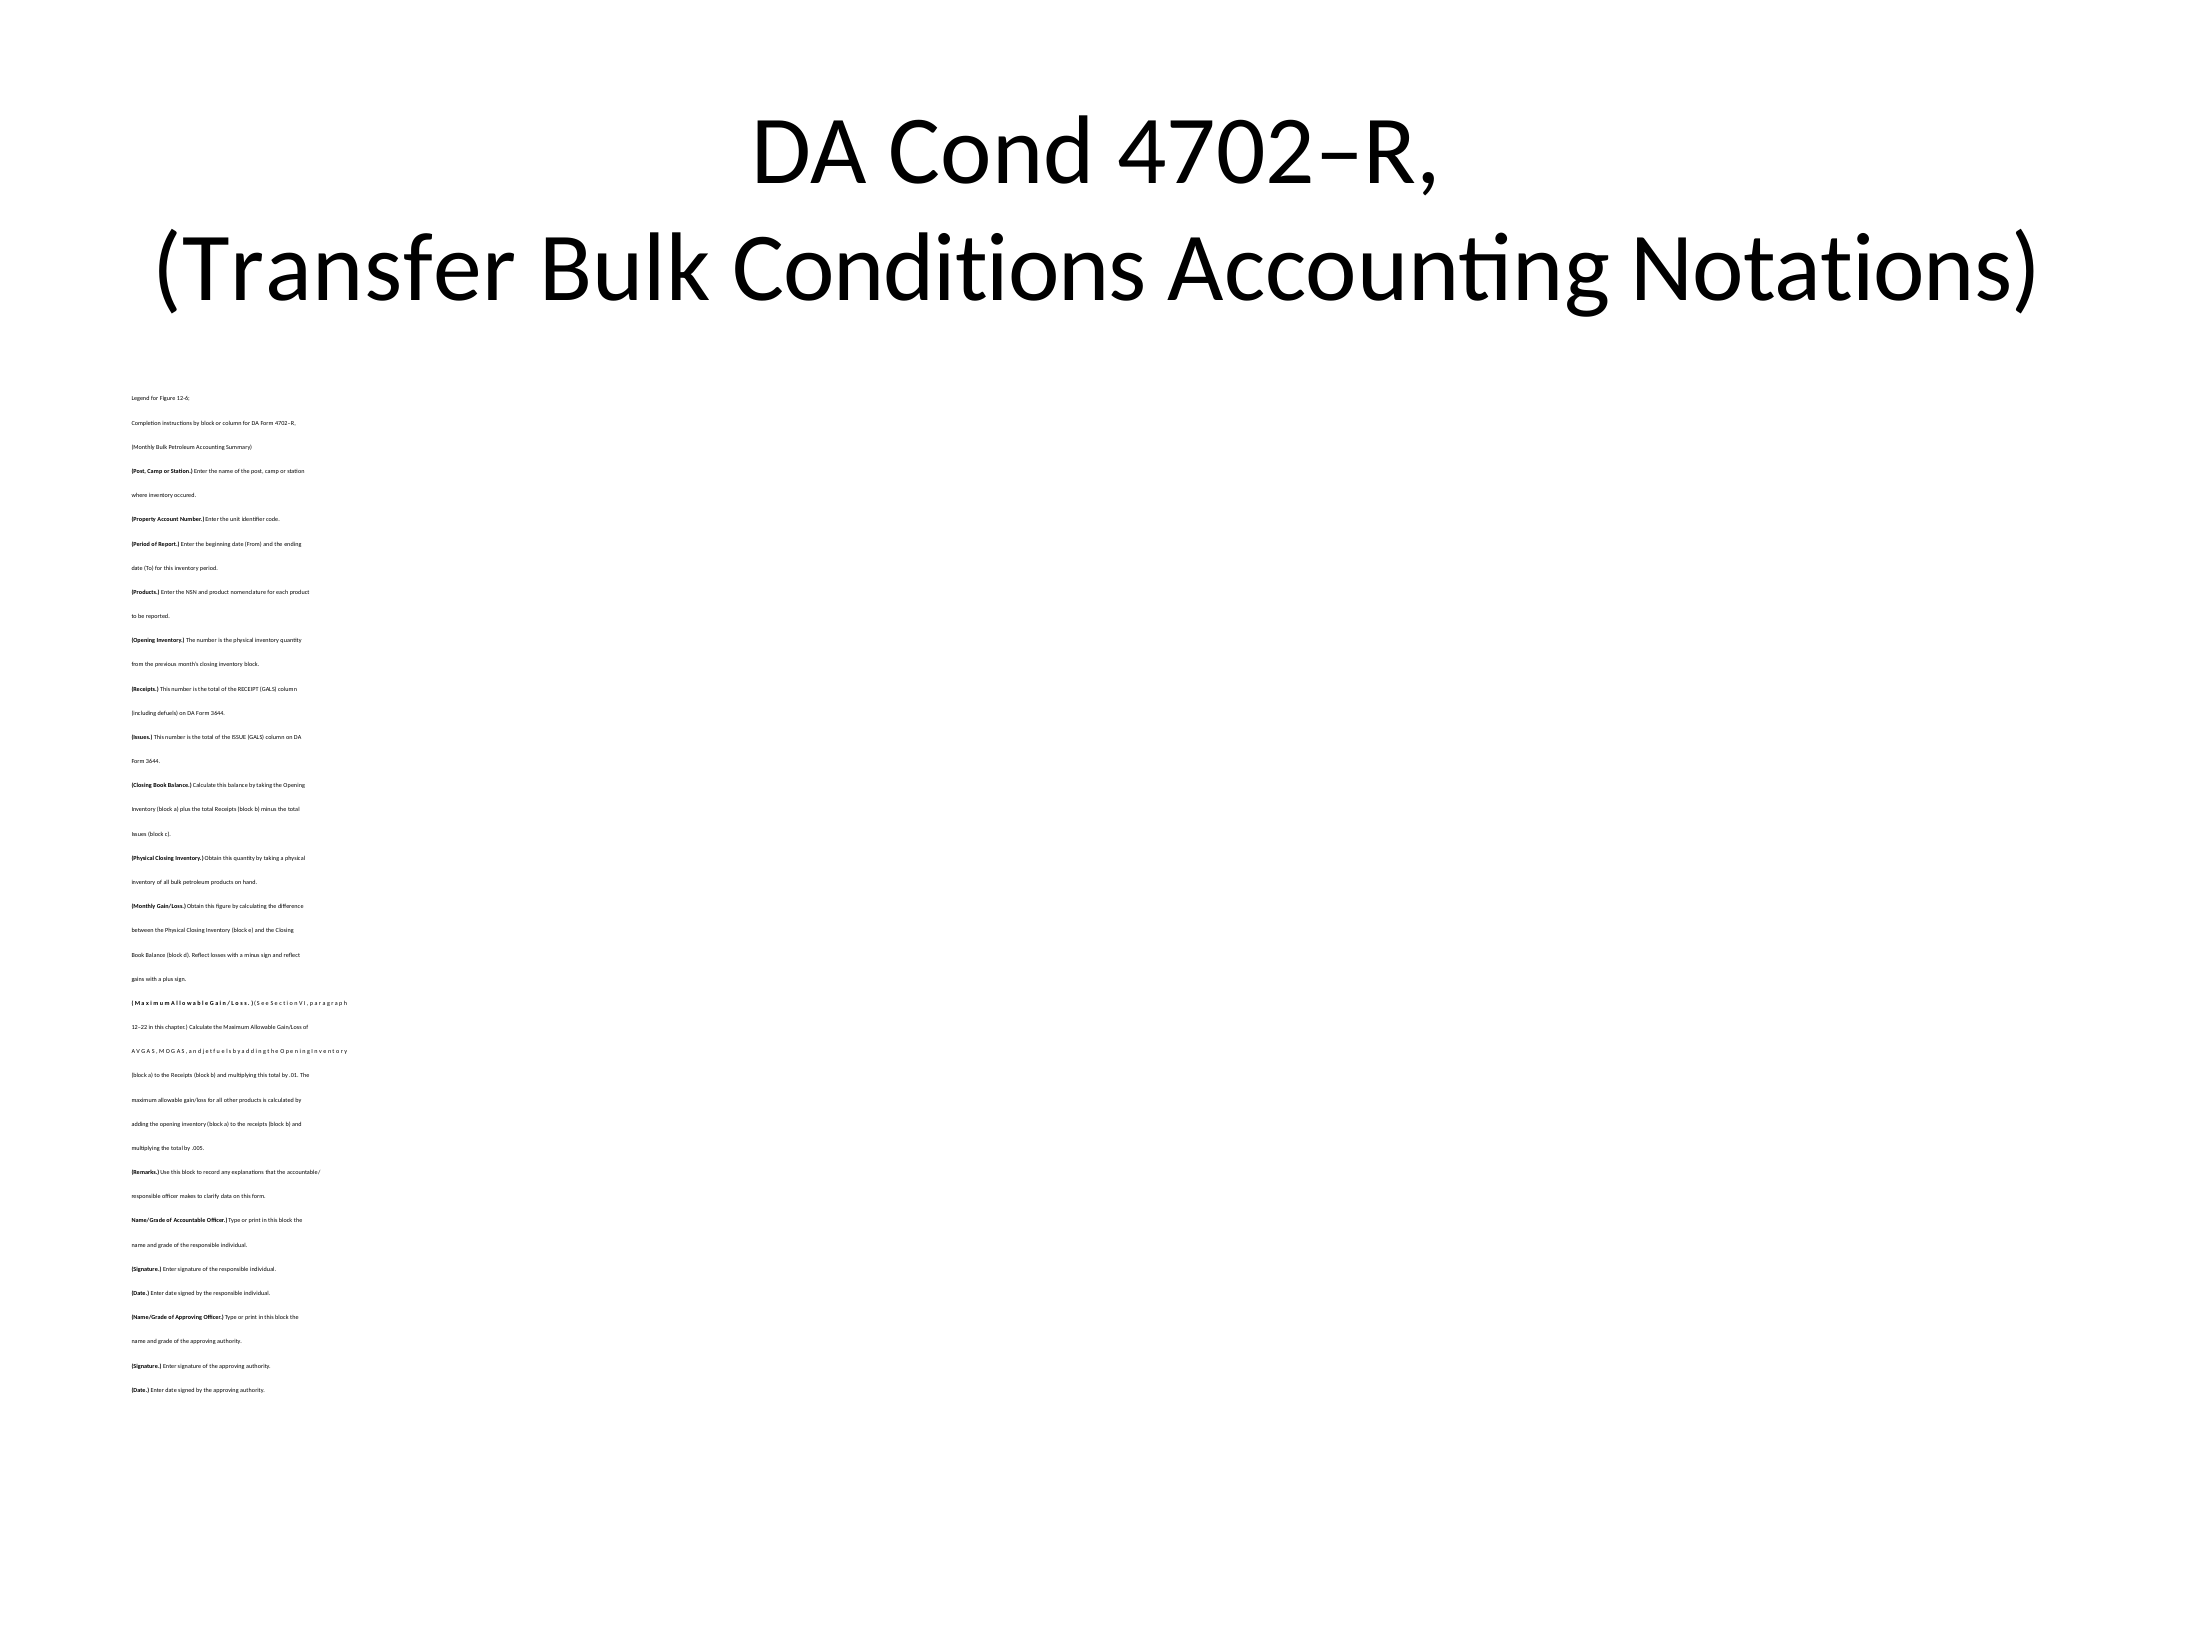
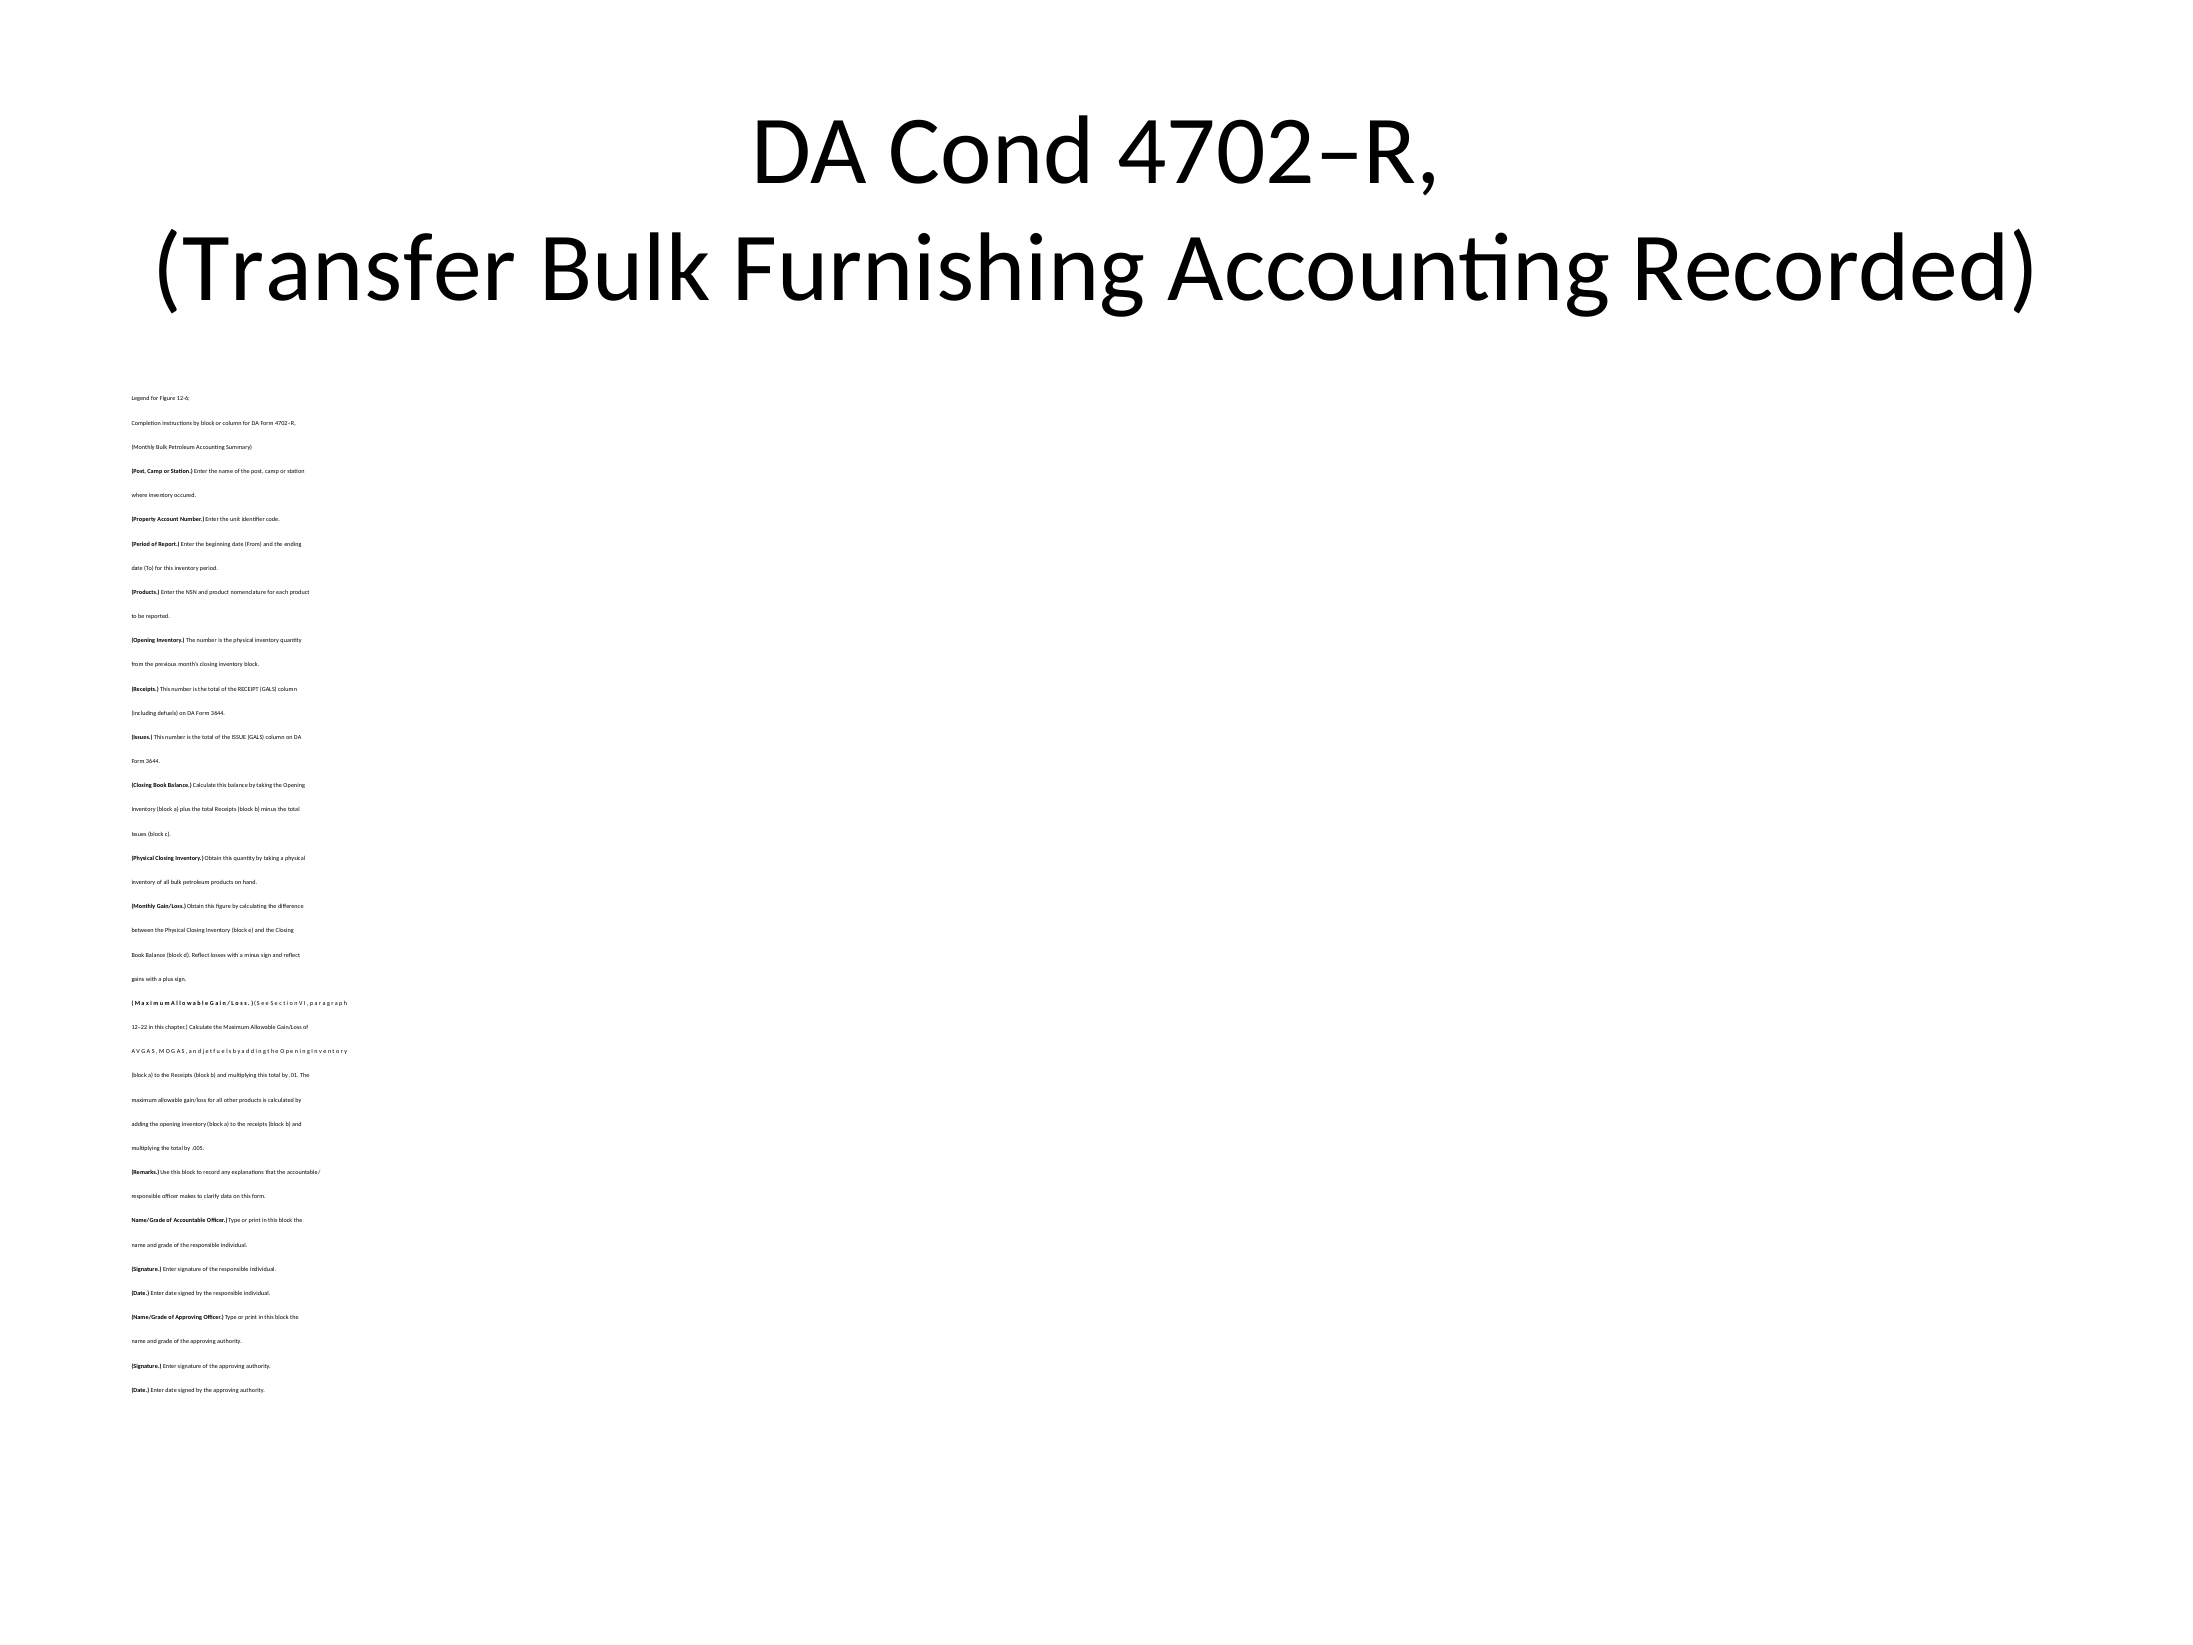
Conditions: Conditions -> Furnishing (939, 268)
Notations: Notations -> Recorded (1835, 268)
